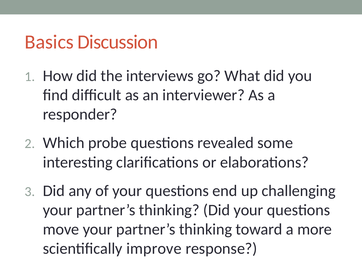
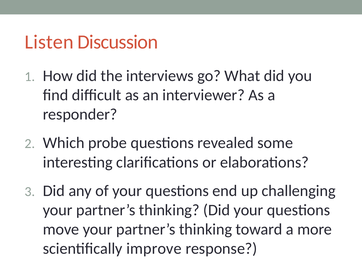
Basics: Basics -> Listen (49, 42)
